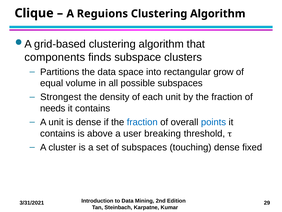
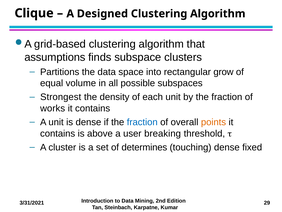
Reguions: Reguions -> Designed (102, 14)
components: components -> assumptions (55, 57)
needs: needs -> works (53, 108)
points colour: blue -> orange (214, 122)
of subspaces: subspaces -> determines (144, 147)
